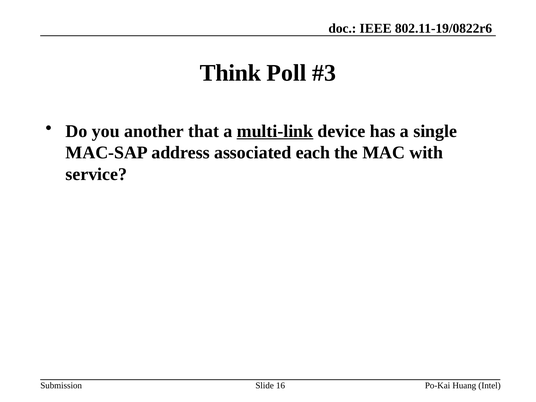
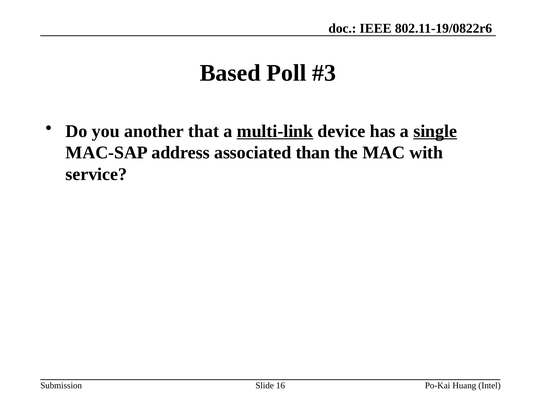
Think: Think -> Based (230, 73)
single underline: none -> present (435, 131)
each: each -> than (313, 153)
